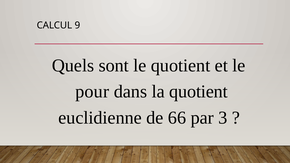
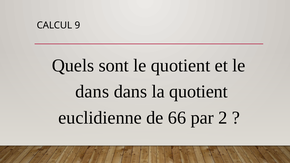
pour: pour -> dans (92, 92)
3: 3 -> 2 (223, 118)
